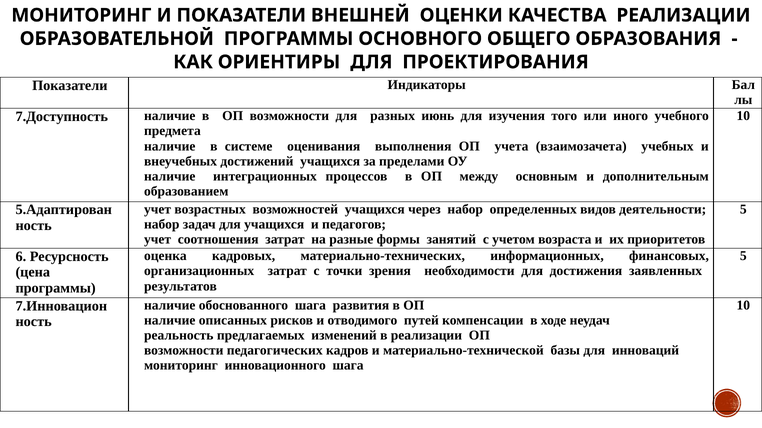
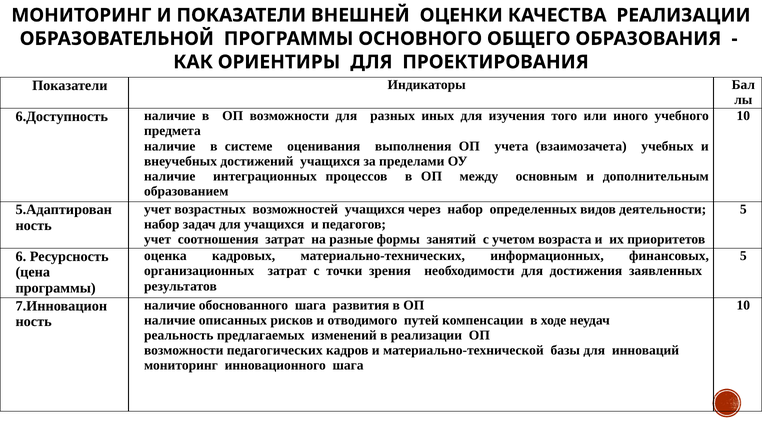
7.Доступность: 7.Доступность -> 6.Доступность (62, 117)
июнь: июнь -> иных (438, 116)
